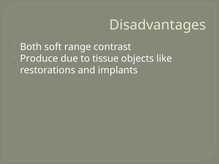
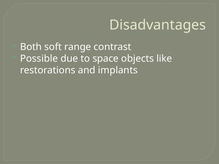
Produce: Produce -> Possible (39, 59)
tissue: tissue -> space (106, 59)
